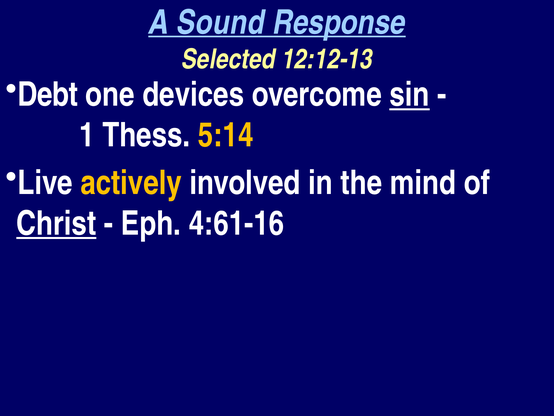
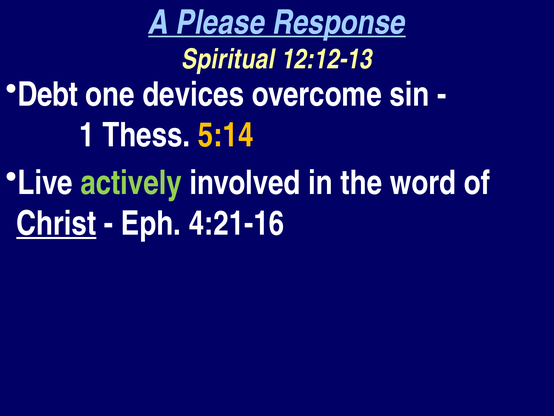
Sound: Sound -> Please (221, 23)
Selected: Selected -> Spiritual (228, 59)
sin underline: present -> none (410, 95)
actively colour: yellow -> light green (131, 183)
mind: mind -> word (423, 183)
4:61-16: 4:61-16 -> 4:21-16 (237, 223)
